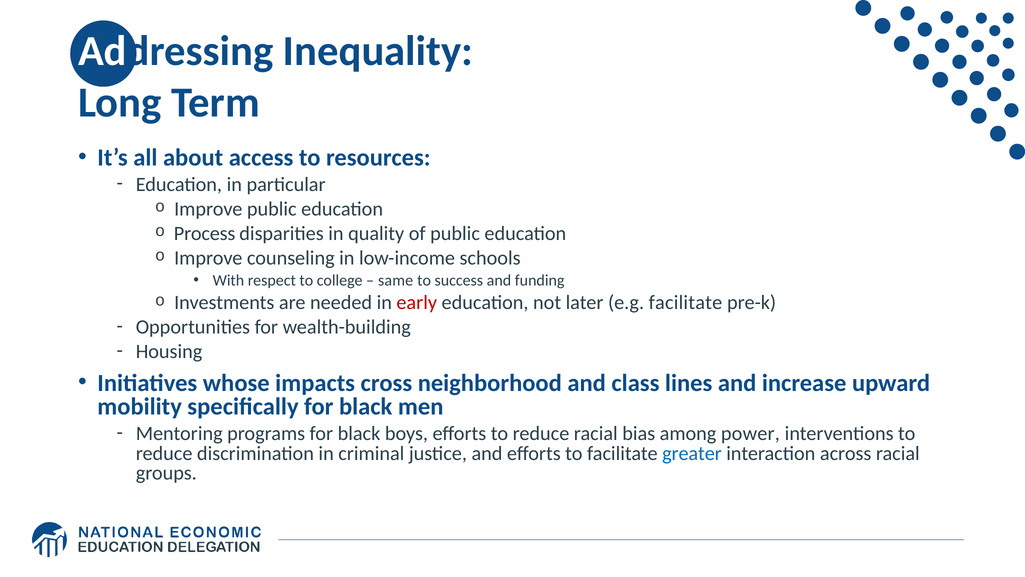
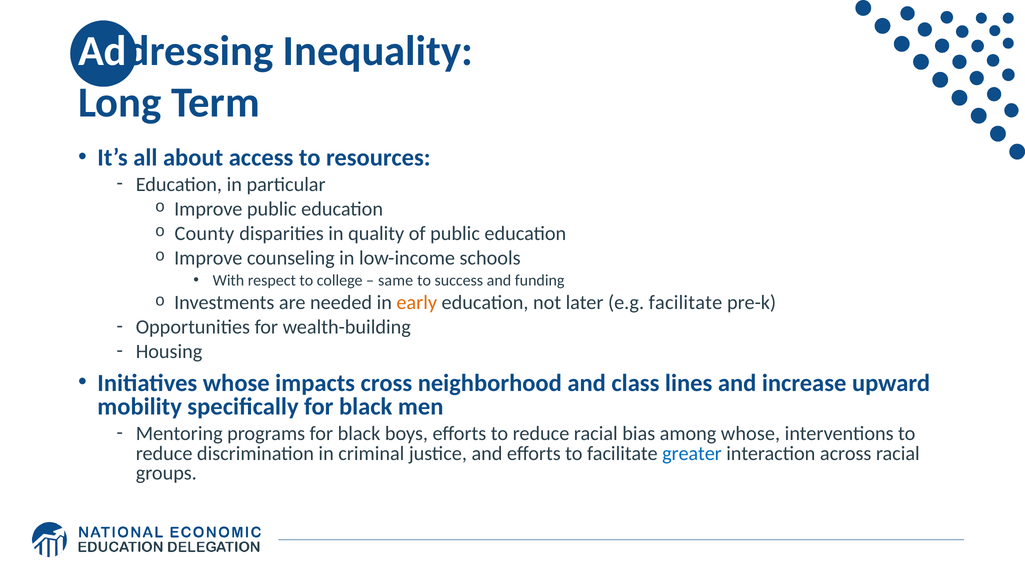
Process: Process -> County (204, 233)
early colour: red -> orange (417, 303)
among power: power -> whose (750, 433)
